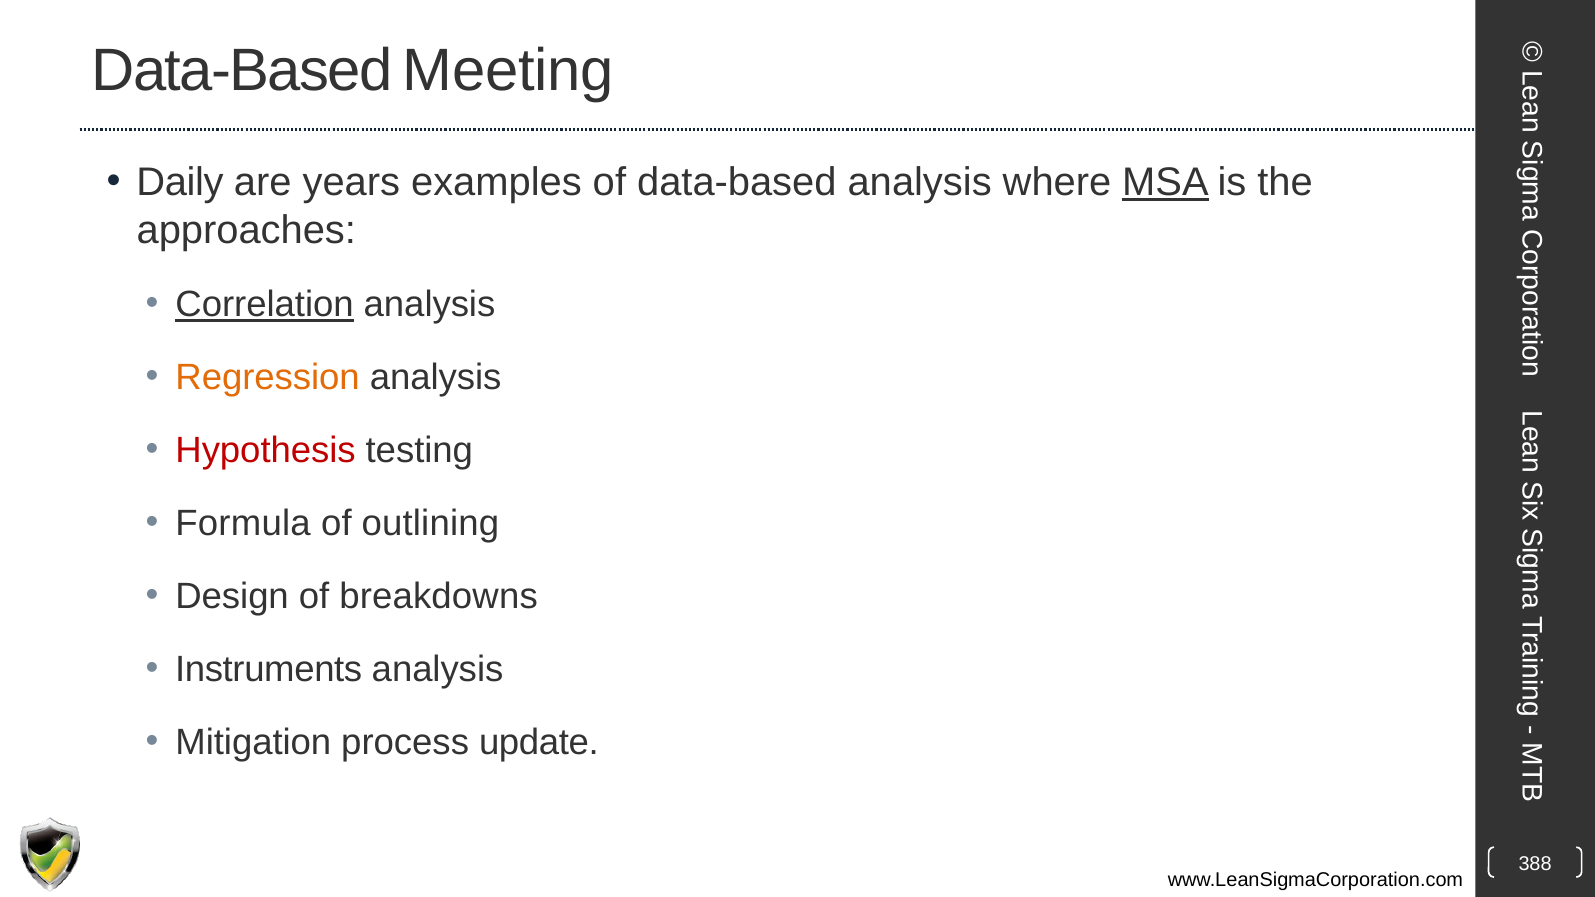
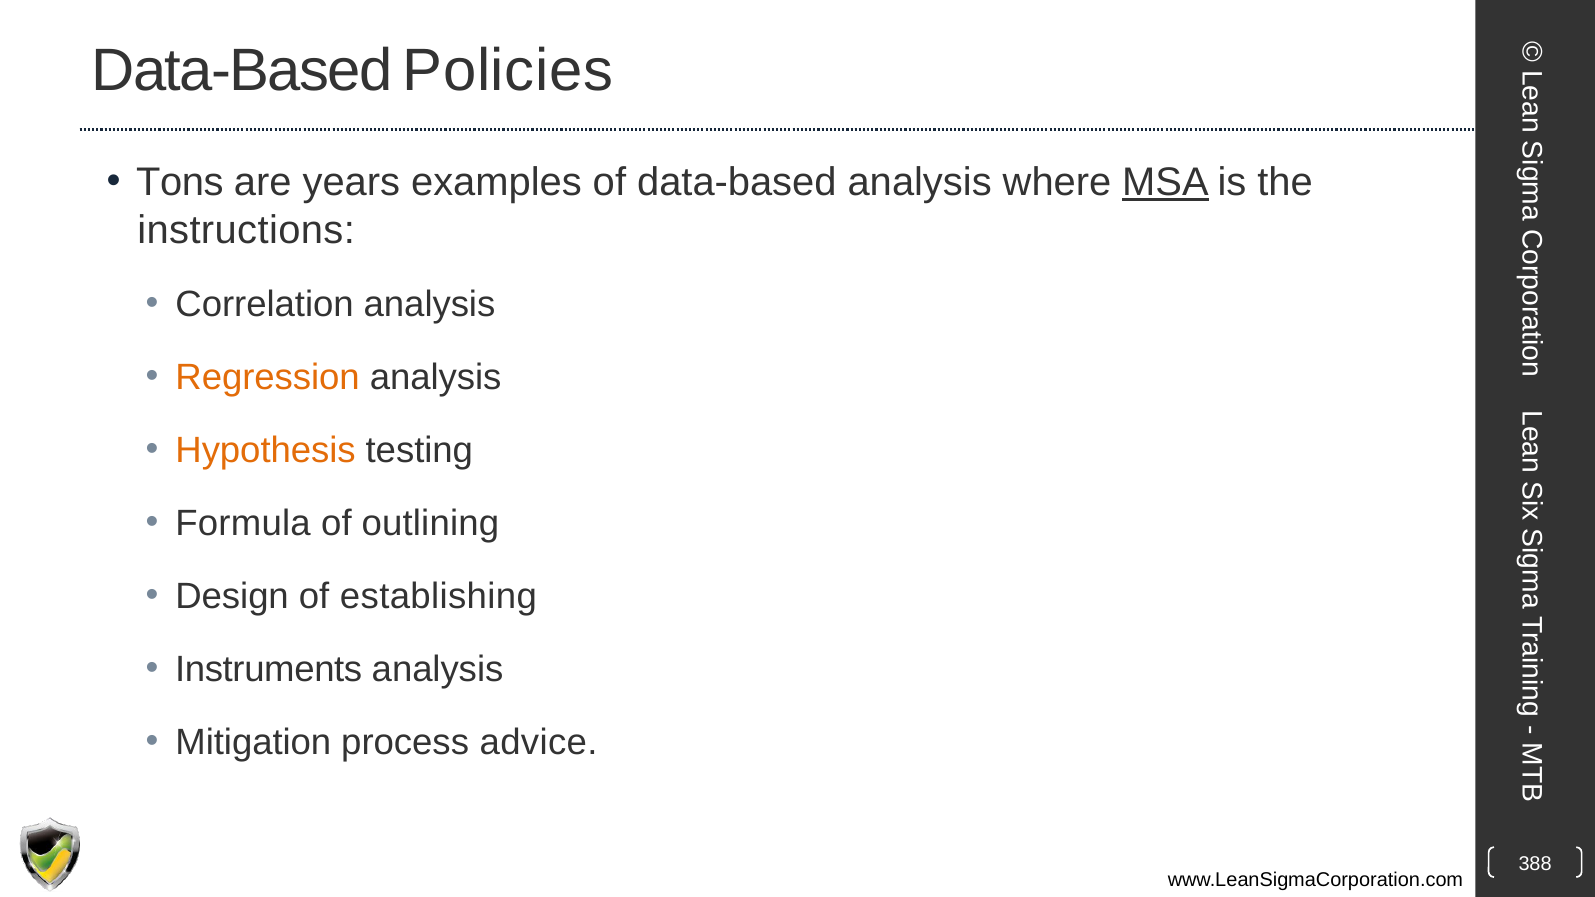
Meeting: Meeting -> Policies (508, 71)
Daily: Daily -> Tons (180, 182)
approaches: approaches -> instructions (246, 230)
Correlation underline: present -> none (265, 305)
Hypothesis colour: red -> orange (266, 451)
breakdowns: breakdowns -> establishing (438, 597)
update: update -> advice (539, 743)
